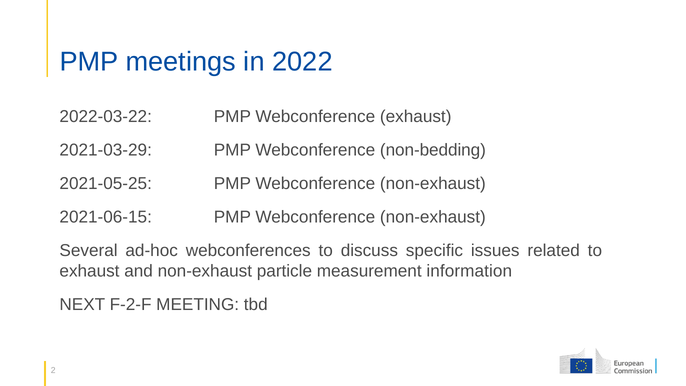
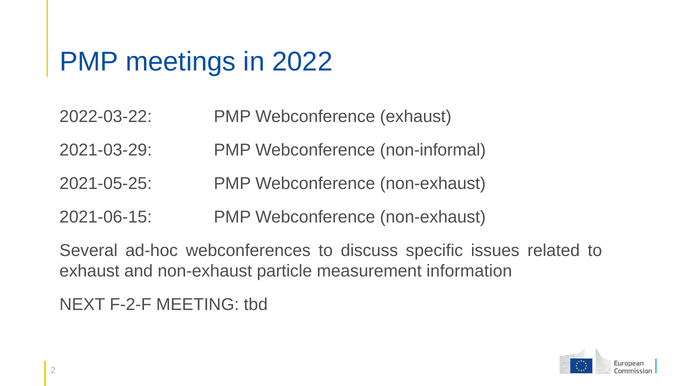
non-bedding: non-bedding -> non-informal (433, 150)
